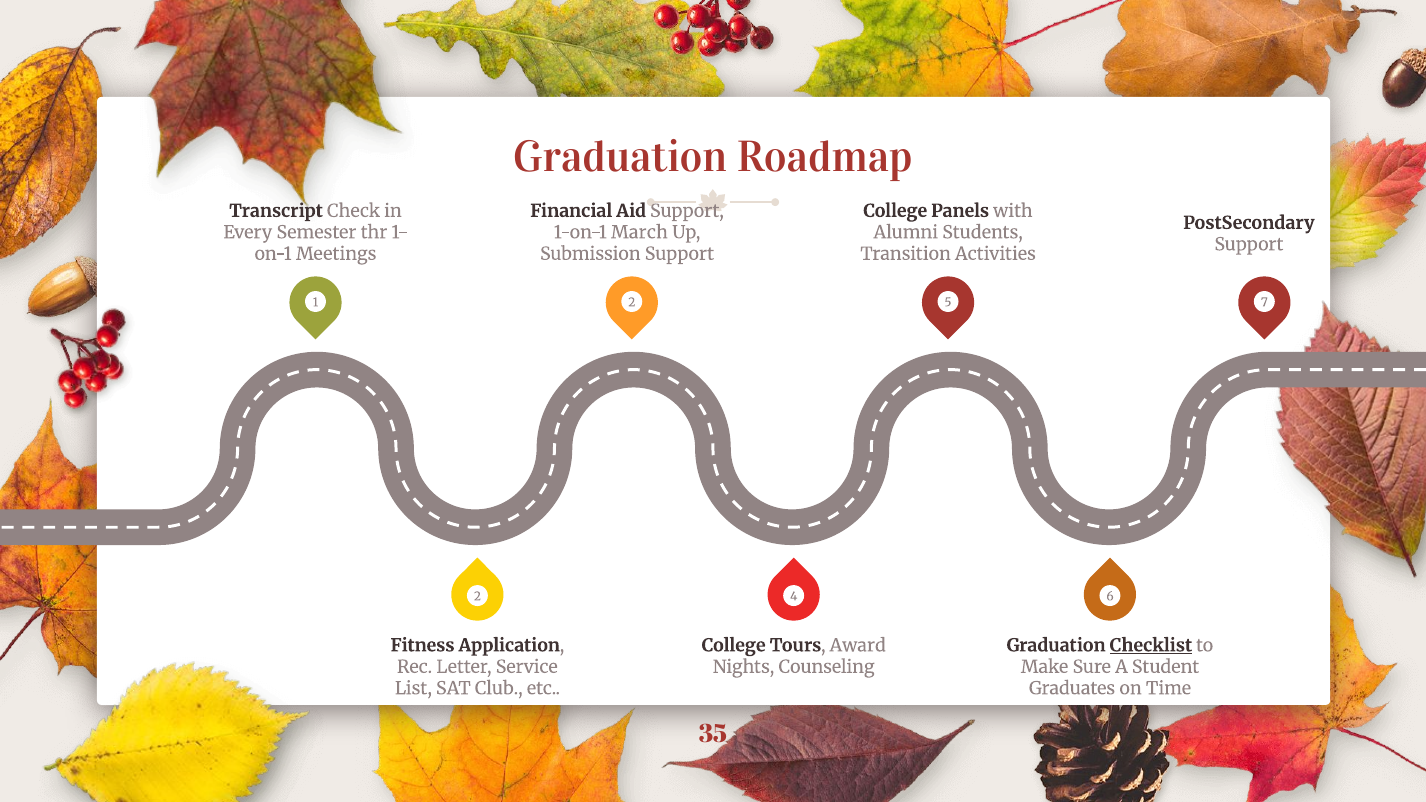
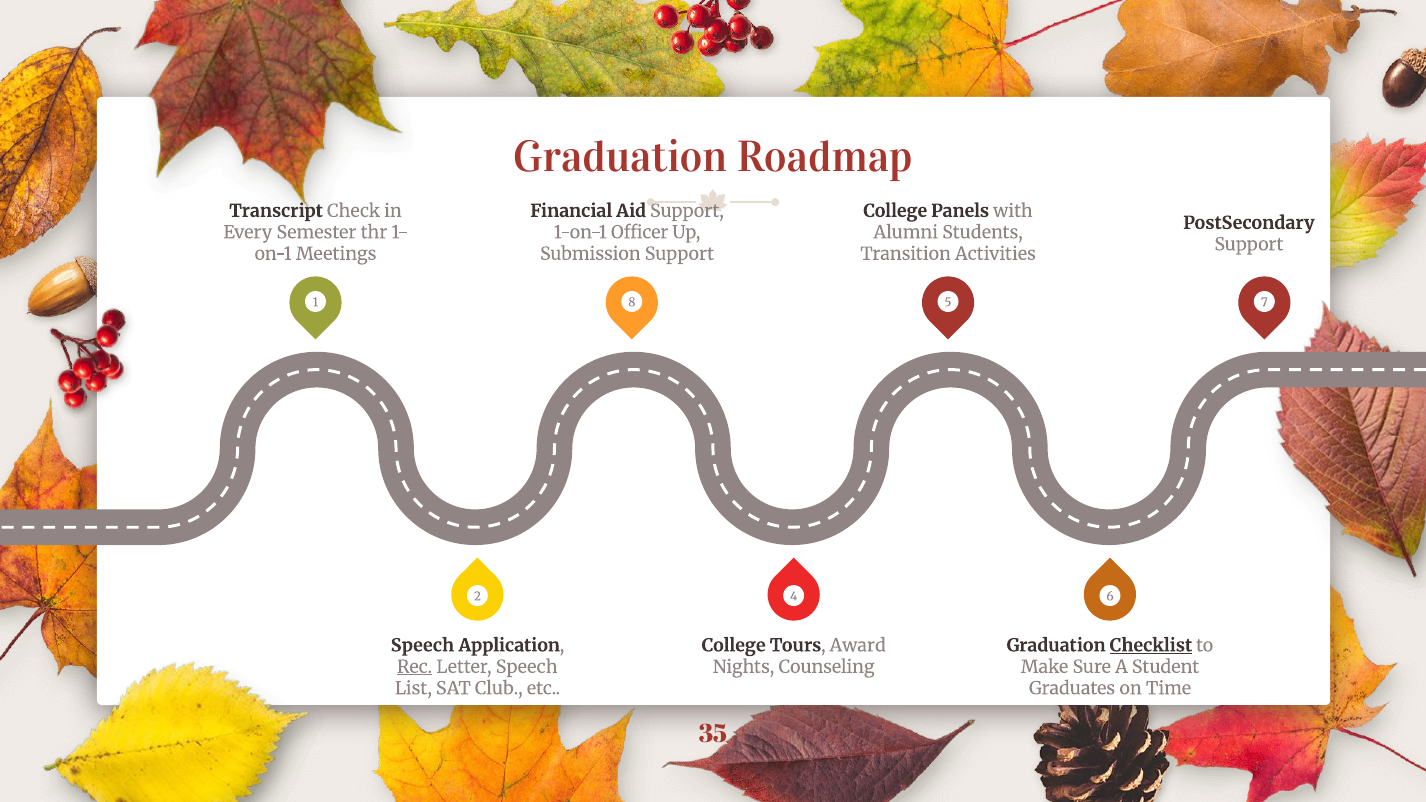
March: March -> Officer (640, 232)
1 2: 2 -> 8 (632, 302)
Fitness: Fitness -> Speech (422, 646)
Rec underline: none -> present (415, 667)
Letter Service: Service -> Speech (527, 667)
